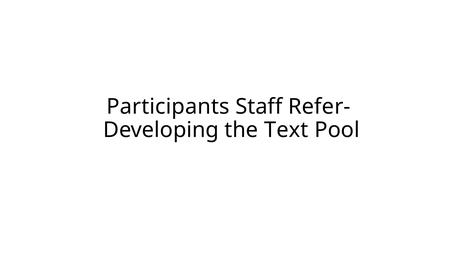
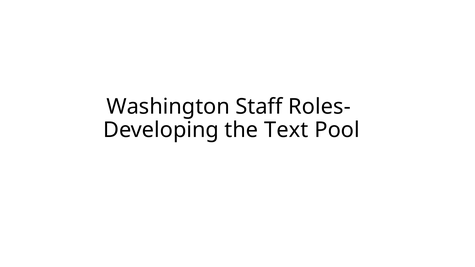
Participants: Participants -> Washington (168, 107)
Refer-: Refer- -> Roles- (319, 107)
